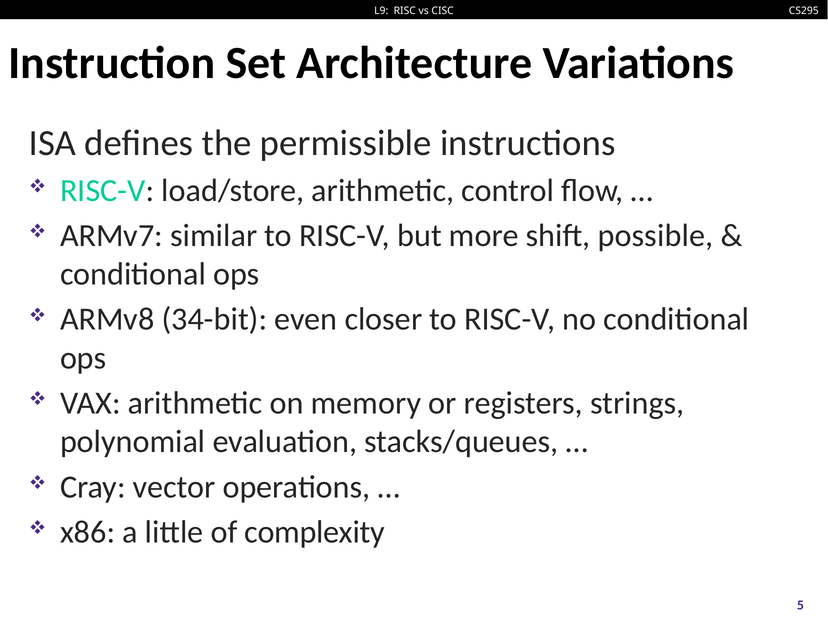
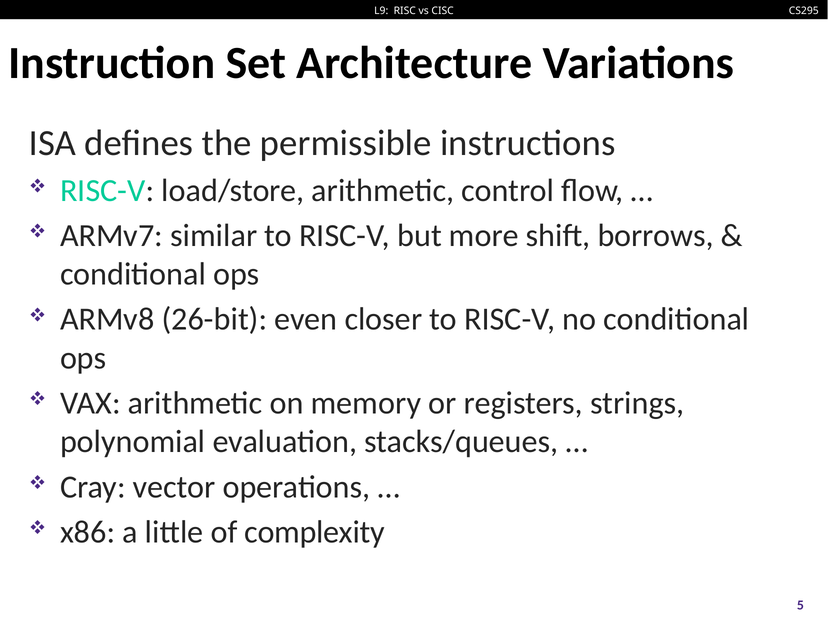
possible: possible -> borrows (656, 236)
34-bit: 34-bit -> 26-bit (214, 319)
